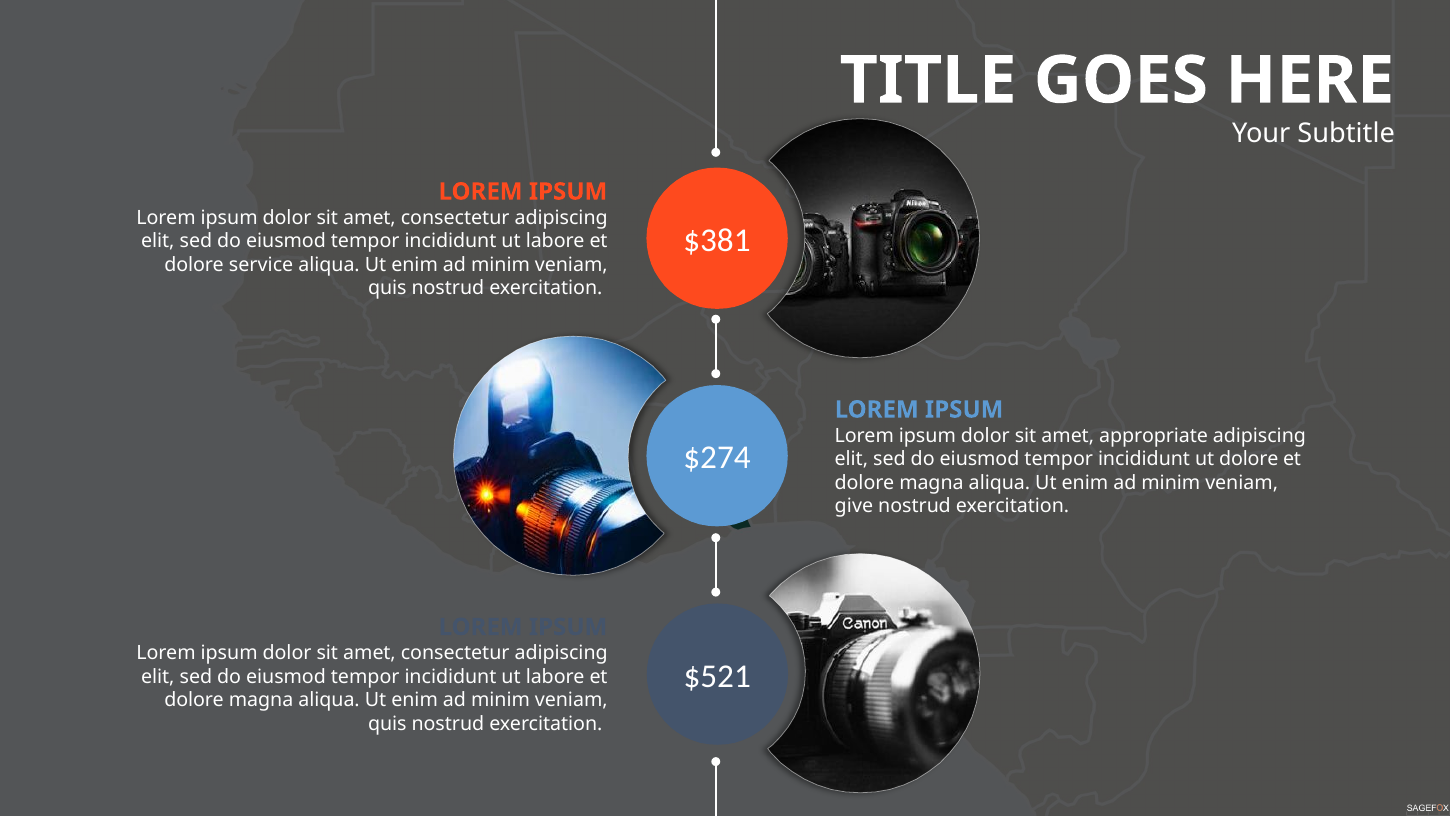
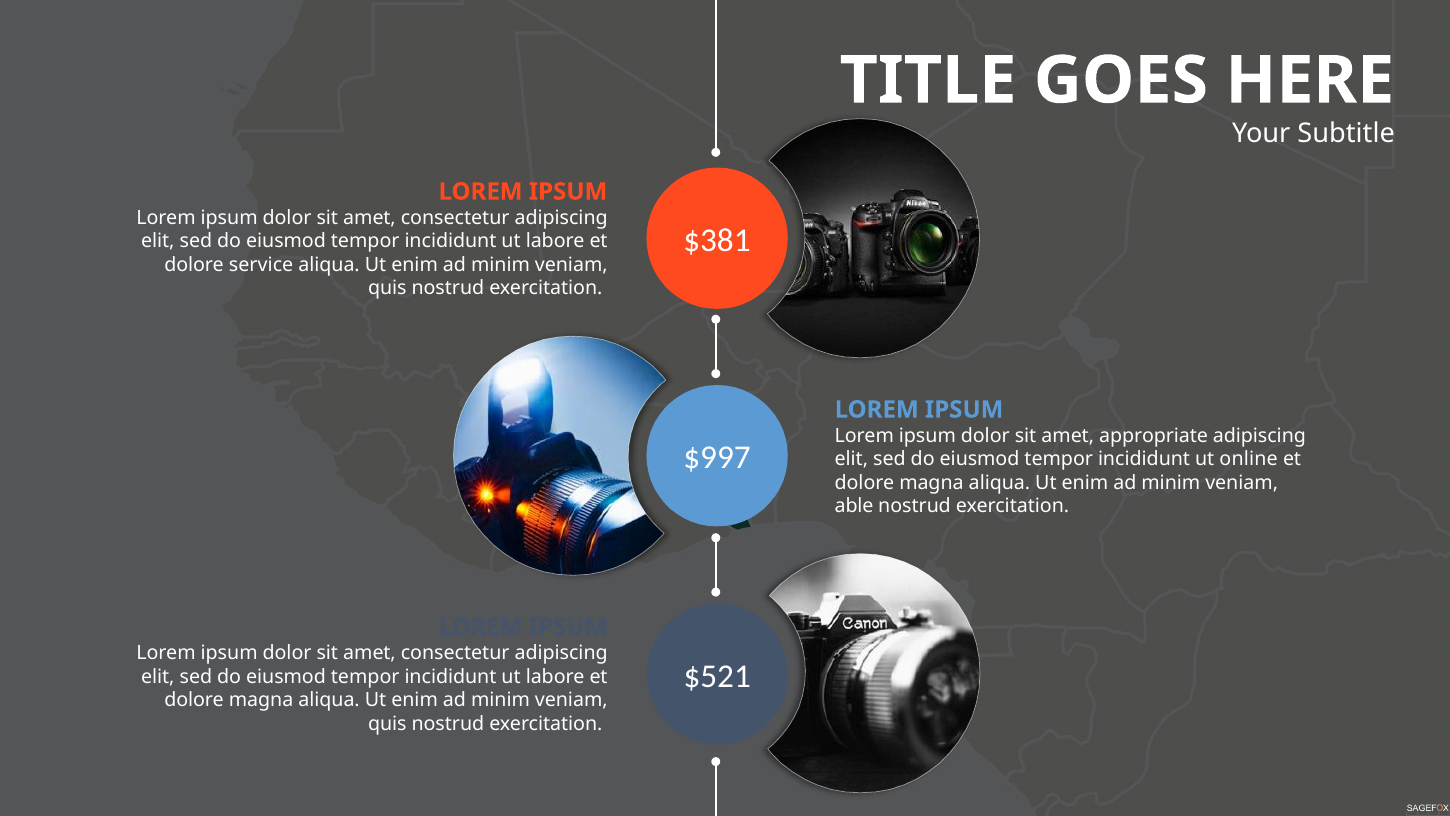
$274: $274 -> $997 (717, 458)
ut dolore: dolore -> online (1249, 459)
give: give -> able (854, 506)
